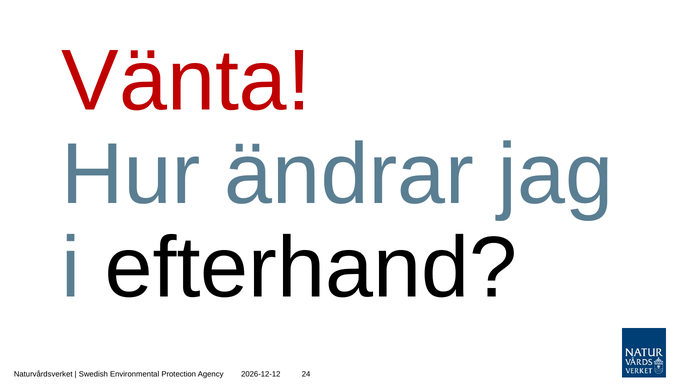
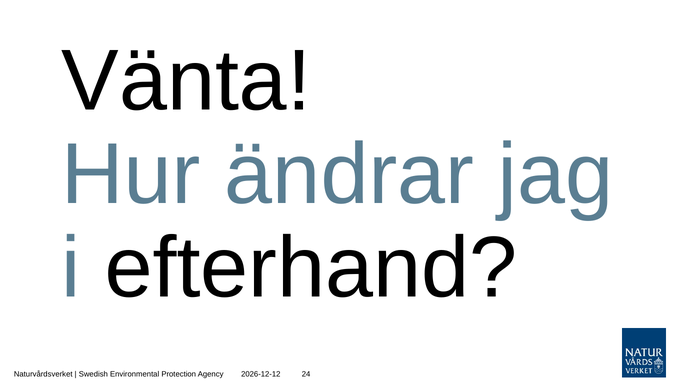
Vänta colour: red -> black (186, 81)
